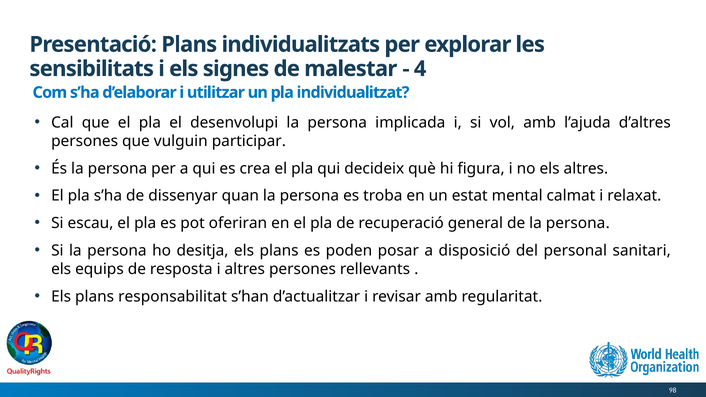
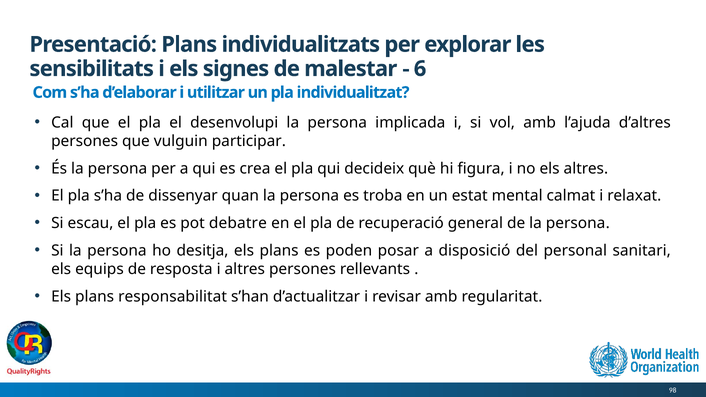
4: 4 -> 6 (420, 69)
oferiran: oferiran -> debatre (238, 223)
